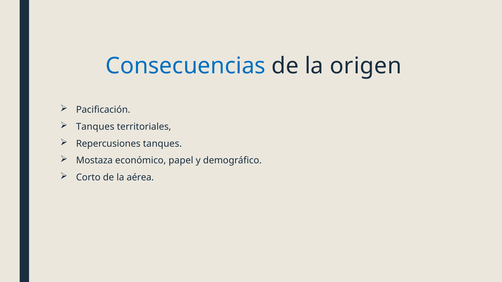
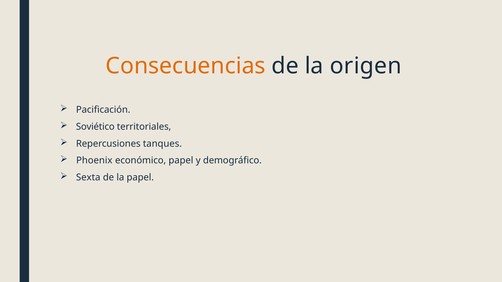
Consecuencias colour: blue -> orange (186, 66)
Tanques: Tanques -> Soviético (95, 127)
Mostaza: Mostaza -> Phoenix (94, 161)
Corto: Corto -> Sexta (88, 178)
la aérea: aérea -> papel (140, 178)
